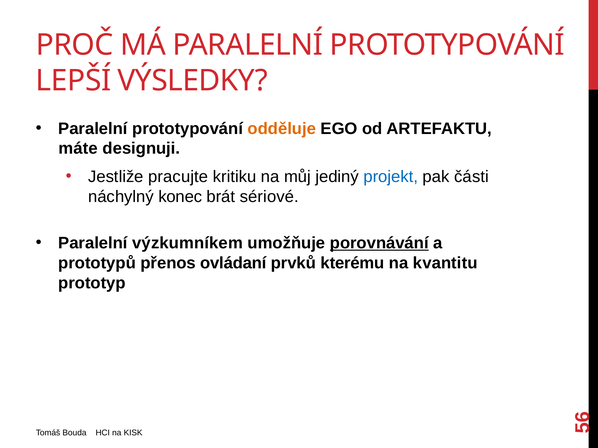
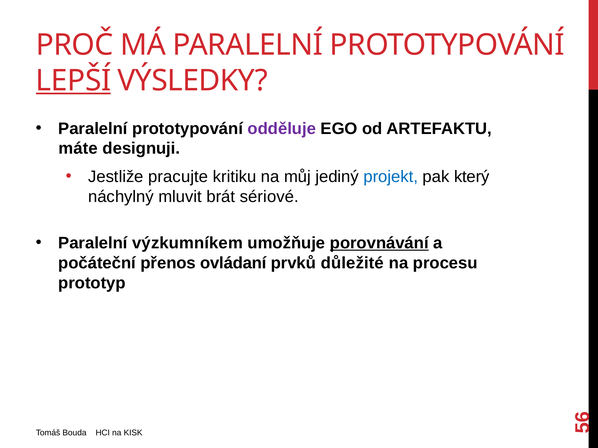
LEPŠÍ underline: none -> present (73, 81)
odděluje colour: orange -> purple (282, 129)
části: části -> který (472, 177)
konec: konec -> mluvit (180, 197)
prototypů: prototypů -> počáteční (97, 263)
kterému: kterému -> důležité (352, 263)
kvantitu: kvantitu -> procesu (445, 263)
